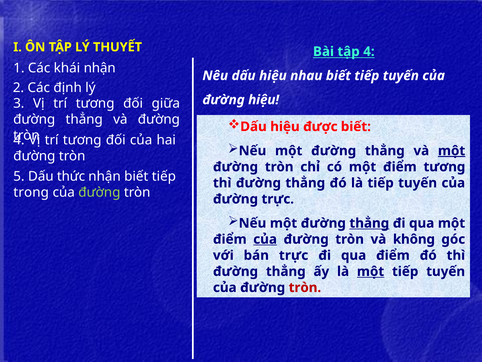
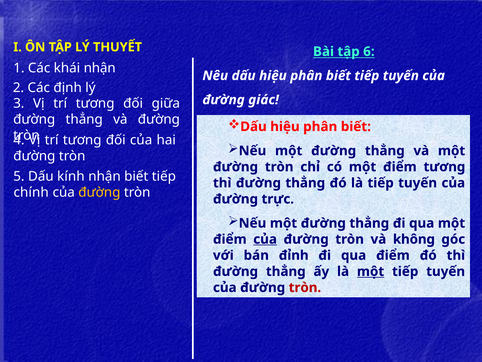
tập 4: 4 -> 6 (369, 51)
hiệu nhau: nhau -> phân (306, 76)
đường hiệu: hiệu -> giác (264, 100)
được: được -> phân (320, 126)
một underline: present -> none (452, 151)
thức: thức -> kính (71, 176)
trong: trong -> chính (31, 192)
đường colour: light green -> yellow (99, 192)
thẳng underline: present -> none (369, 223)
bán trực: trực -> đỉnh (294, 255)
